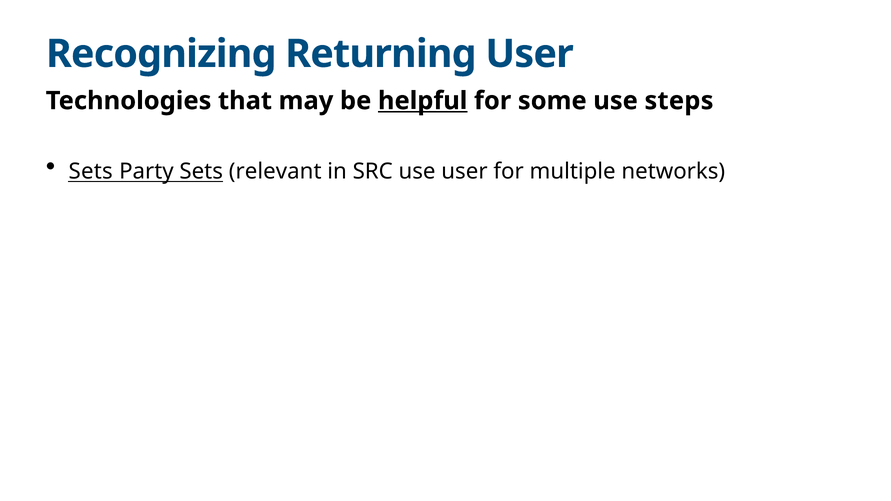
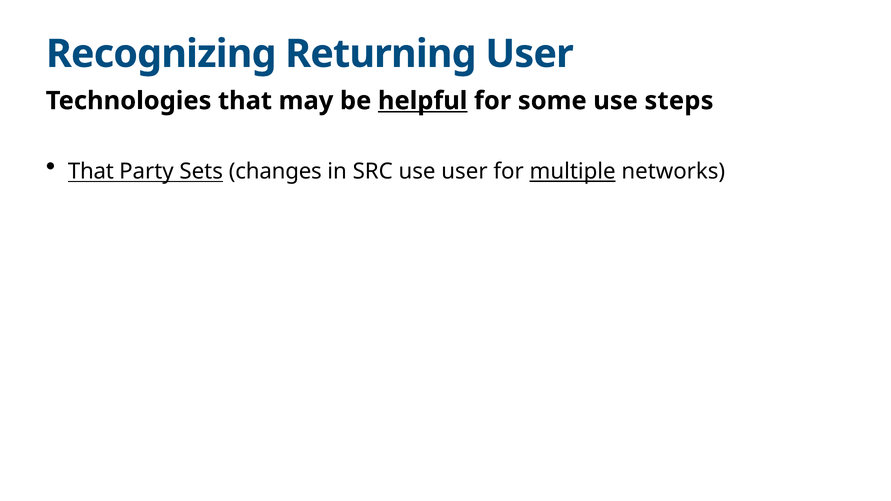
Sets: Sets -> That (91, 172)
relevant: relevant -> changes (275, 172)
multiple underline: none -> present (573, 172)
